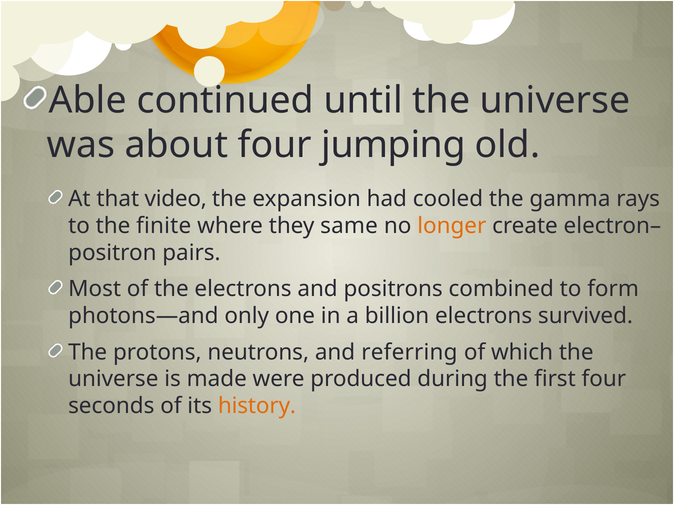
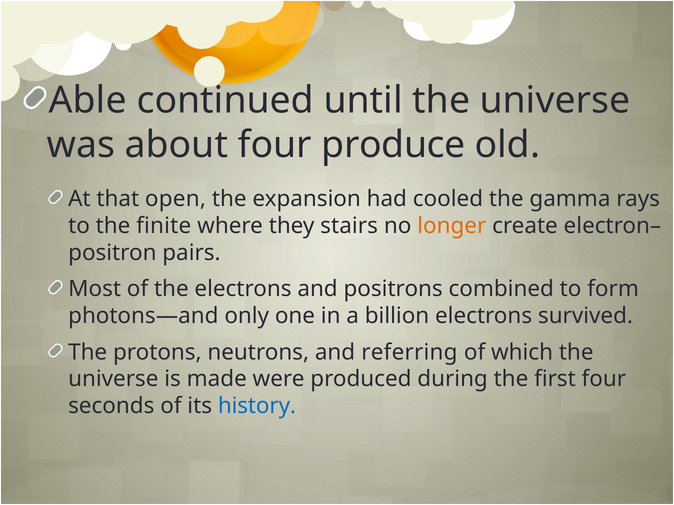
jumping: jumping -> produce (393, 145)
video: video -> open (175, 199)
same: same -> stairs (349, 226)
history colour: orange -> blue (257, 406)
